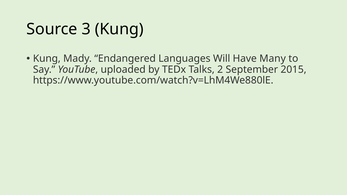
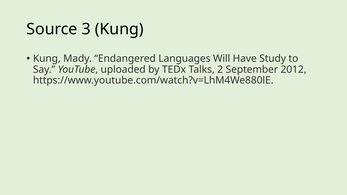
Many: Many -> Study (273, 59)
2015: 2015 -> 2012 (294, 70)
